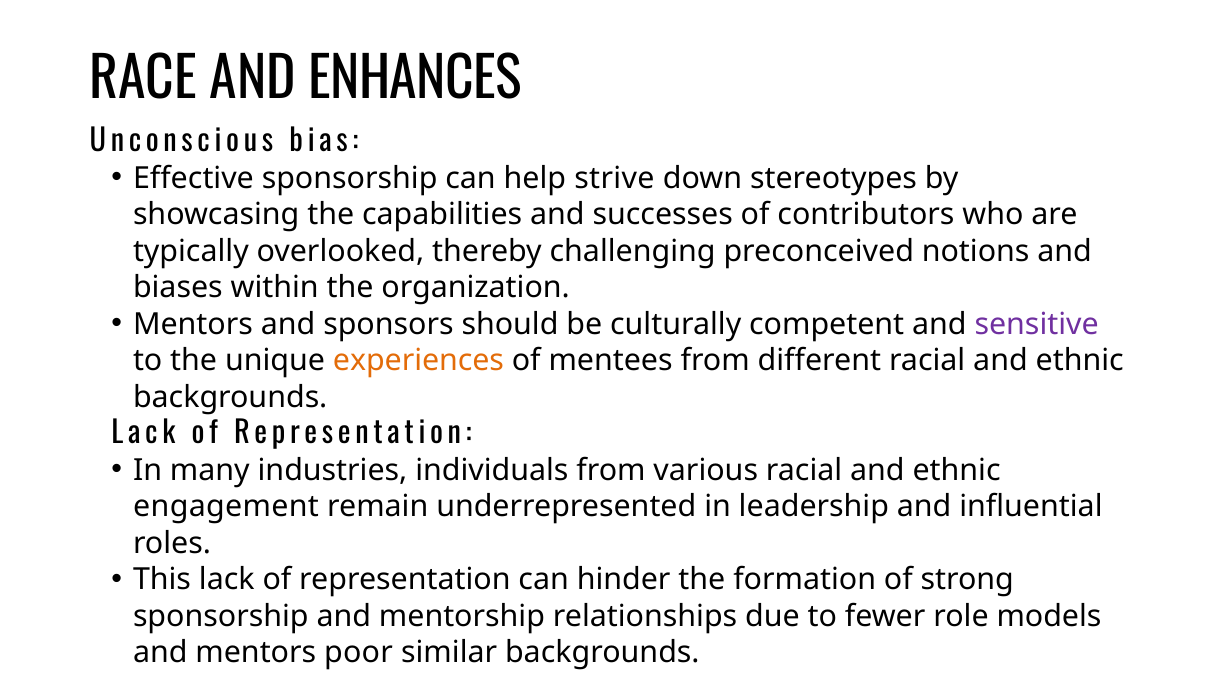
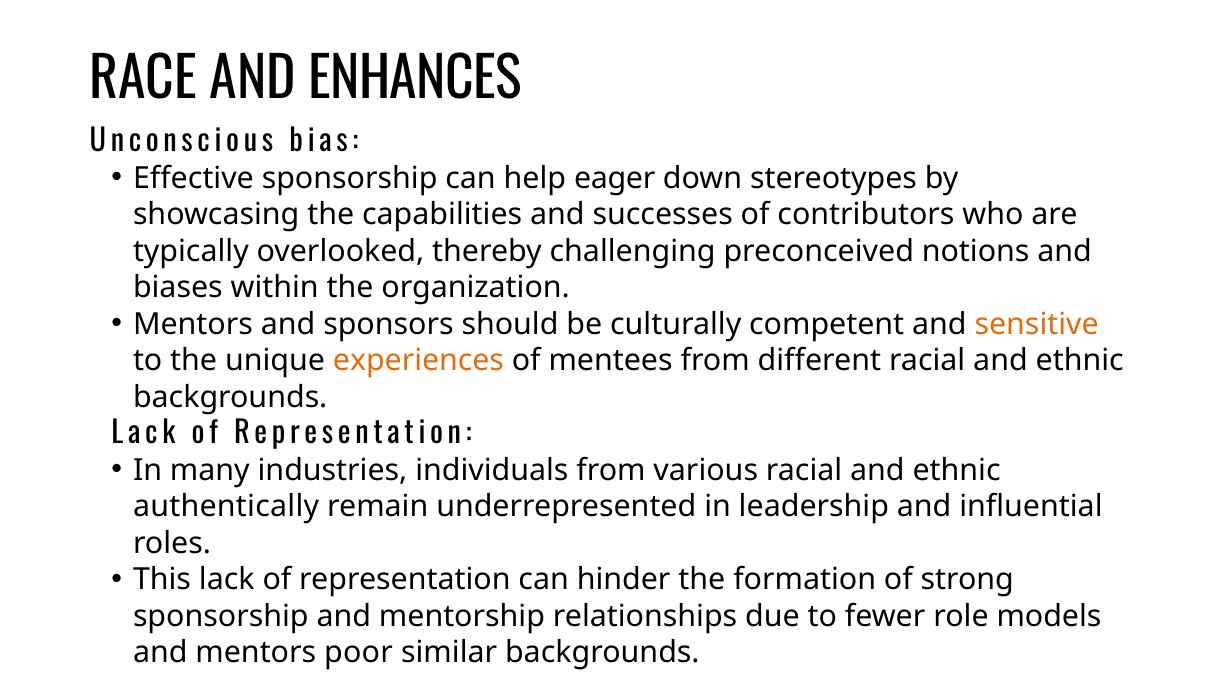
strive: strive -> eager (615, 178)
sensitive colour: purple -> orange (1037, 324)
engagement: engagement -> authentically (226, 507)
